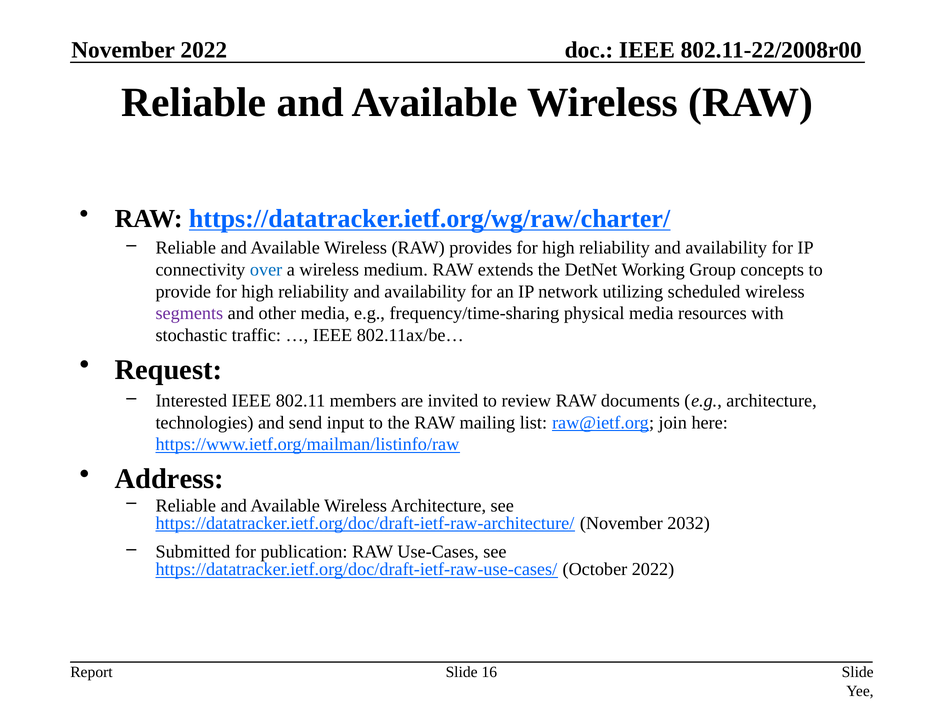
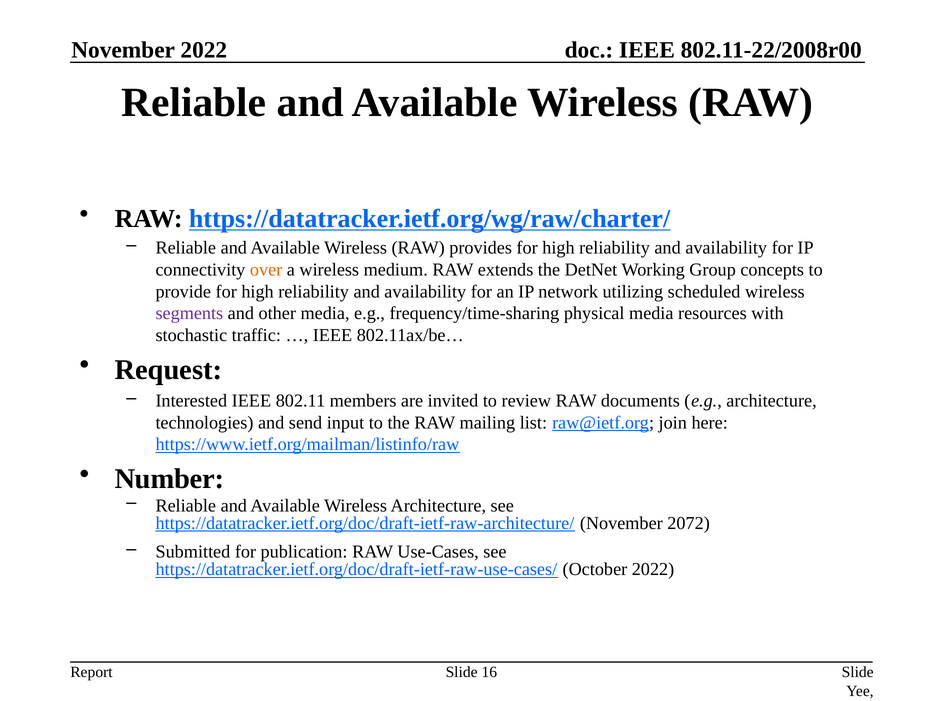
over colour: blue -> orange (266, 270)
Address: Address -> Number (169, 479)
2032: 2032 -> 2072 (689, 523)
